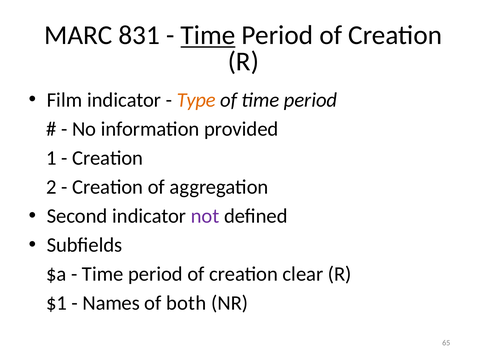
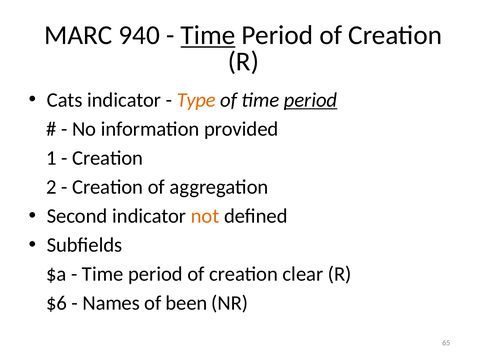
831: 831 -> 940 (139, 35)
Film: Film -> Cats (65, 100)
period underline: none -> present (311, 100)
not colour: purple -> orange (205, 216)
$1: $1 -> $6 (57, 303)
both: both -> been (186, 303)
